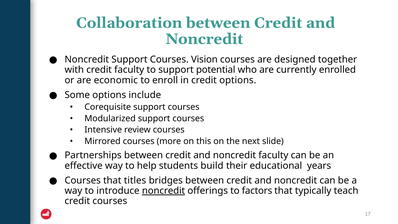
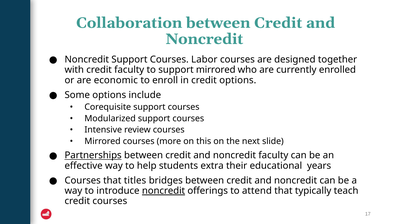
Vision: Vision -> Labor (204, 59)
support potential: potential -> mirrored (216, 70)
Partnerships underline: none -> present (93, 155)
build: build -> extra (212, 166)
factors: factors -> attend (257, 191)
